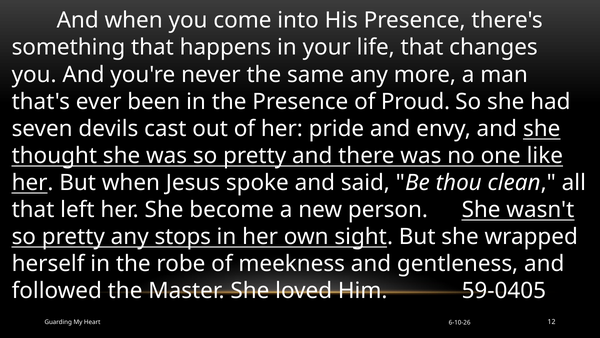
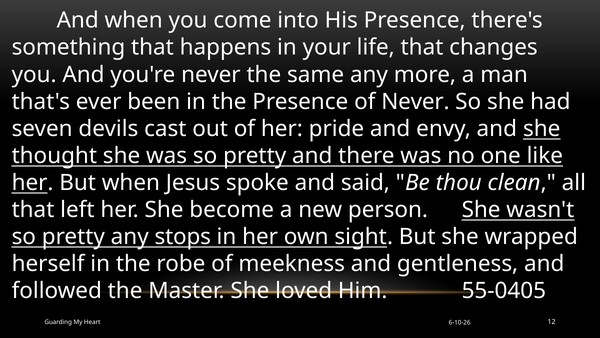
of Proud: Proud -> Never (415, 101)
59-0405: 59-0405 -> 55-0405 (504, 290)
